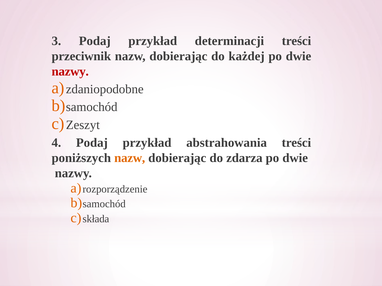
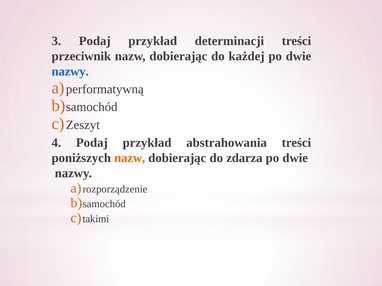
nazwy colour: red -> blue (70, 72)
zdaniopodobne: zdaniopodobne -> performatywną (105, 89)
składa: składa -> takimi (96, 219)
